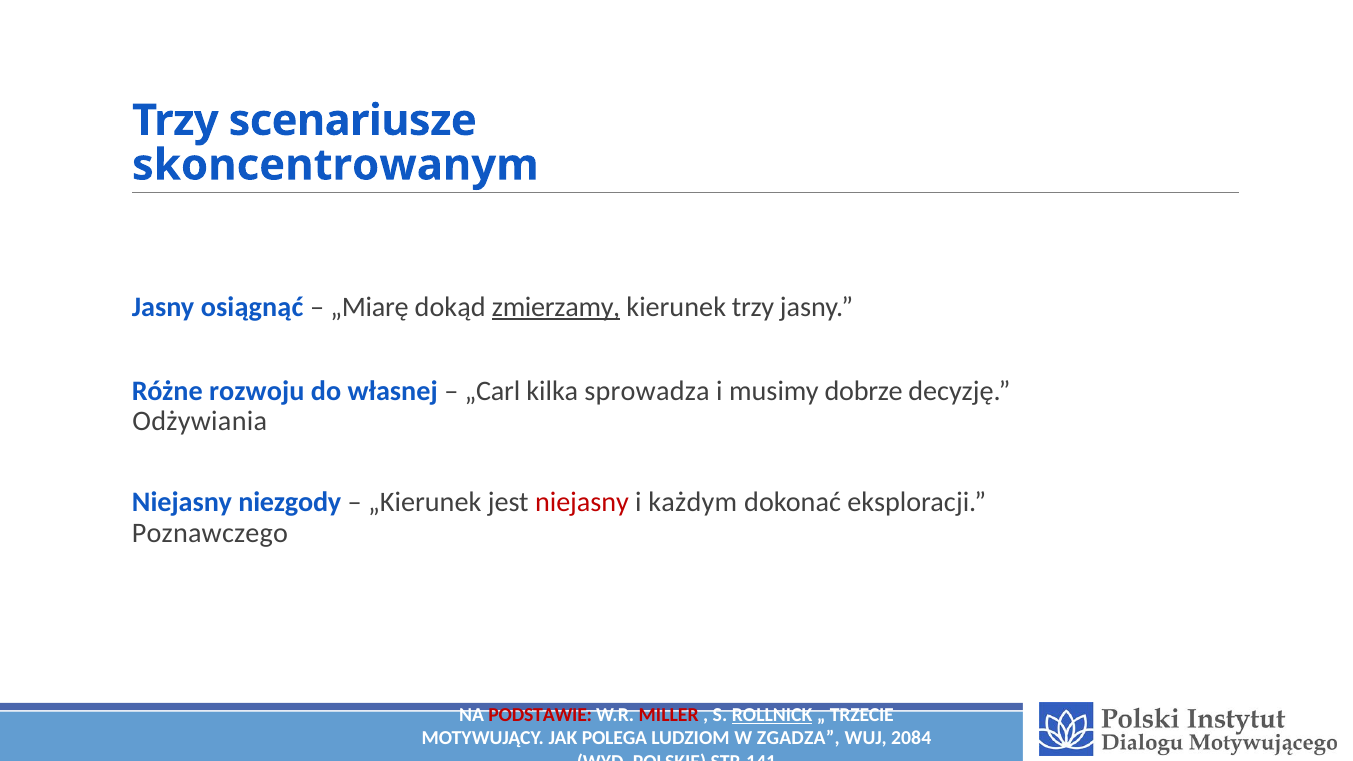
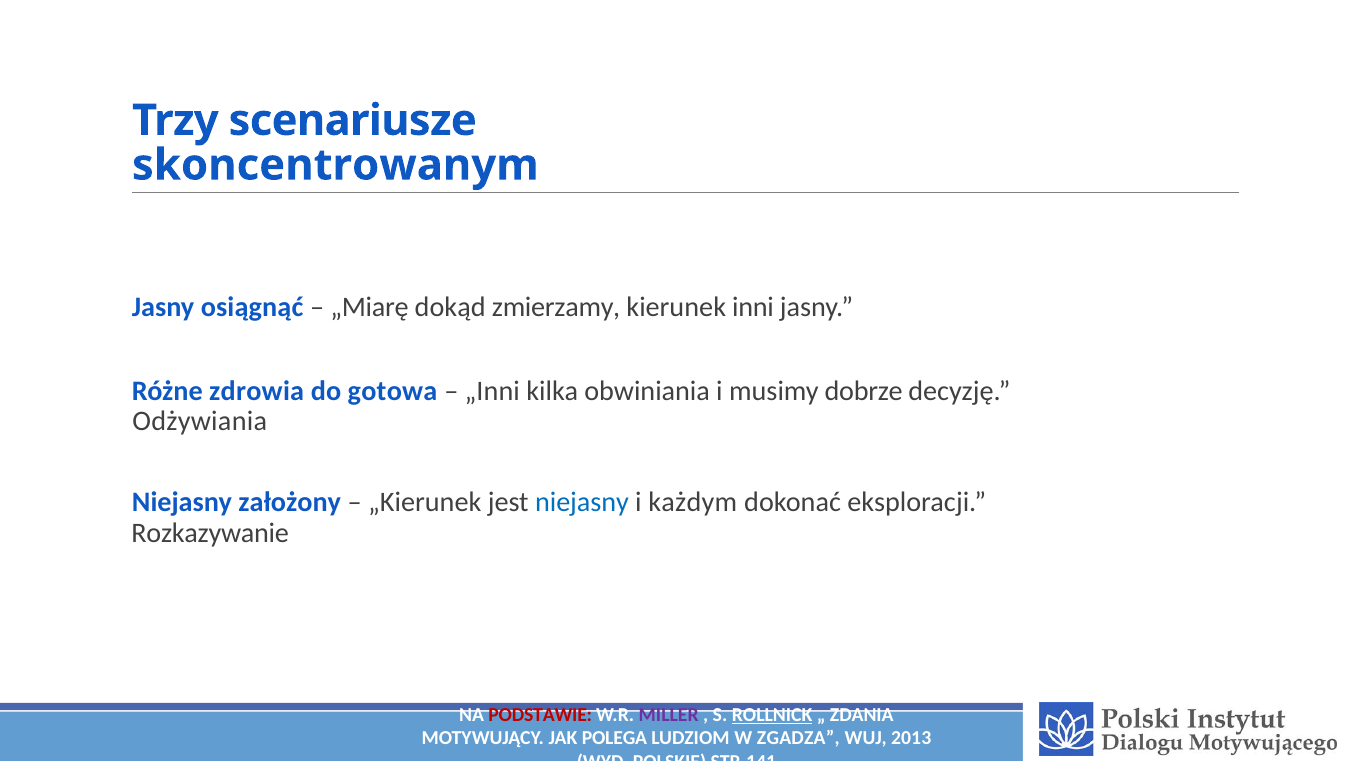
zmierzamy underline: present -> none (556, 307)
kierunek trzy: trzy -> inni (753, 307)
rozwoju: rozwoju -> zdrowia (257, 391)
własnej: własnej -> gotowa (393, 391)
„Carl: „Carl -> „Inni (492, 391)
sprowadza: sprowadza -> obwiniania (647, 391)
niezgody: niezgody -> założony (290, 502)
niejasny colour: red -> blue (582, 502)
Poznawczego: Poznawczego -> Rozkazywanie (210, 533)
MILLER colour: red -> purple (669, 715)
TRZECIE: TRZECIE -> ZDANIA (862, 715)
2084: 2084 -> 2013 (911, 738)
